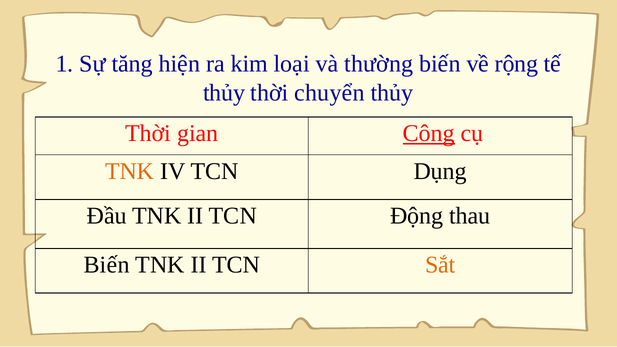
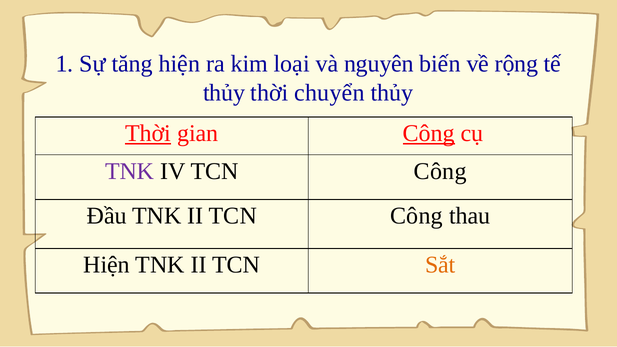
thường: thường -> nguyên (379, 64)
Thời underline: none -> present (148, 134)
TNK colour: orange -> purple (130, 171)
IV TCN Dụng: Dụng -> Công (440, 171)
II TCN Động: Động -> Công (417, 216)
Biến: Biến -> Hiện (107, 265)
